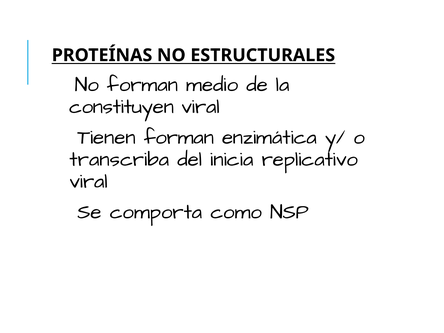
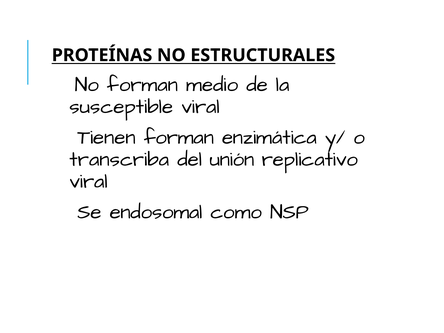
constituyen: constituyen -> susceptible (121, 107)
inicia: inicia -> unión (232, 159)
comporta: comporta -> endosomal (156, 212)
